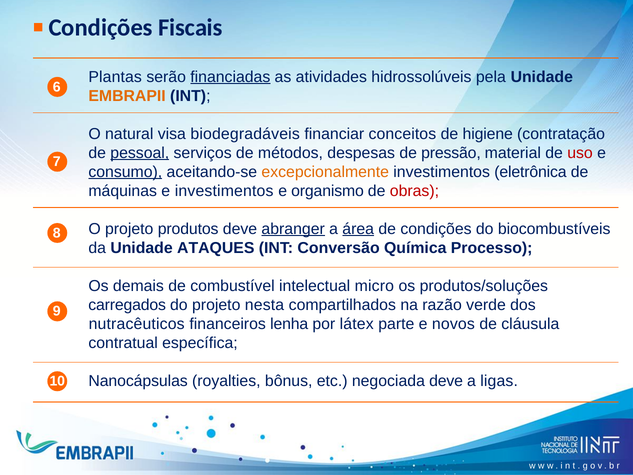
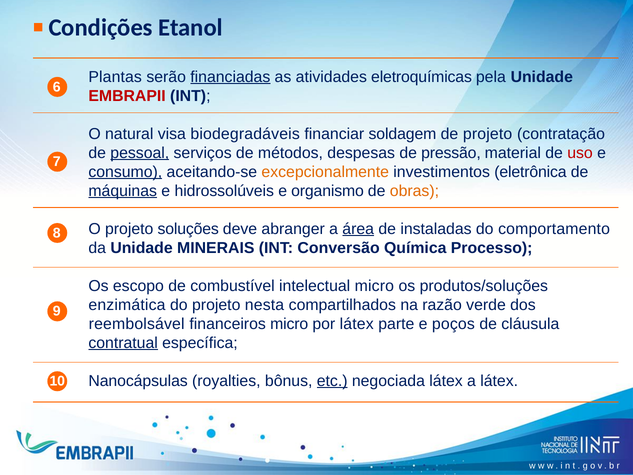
Fiscais: Fiscais -> Etanol (190, 28)
hidrossolúveis: hidrossolúveis -> eletroquímicas (422, 77)
EMBRAPII colour: orange -> red (127, 96)
conceitos: conceitos -> soldagem (402, 134)
de higiene: higiene -> projeto (488, 134)
máquinas underline: none -> present (123, 191)
e investimentos: investimentos -> hidrossolúveis (224, 191)
obras colour: red -> orange (414, 191)
produtos: produtos -> soluções (188, 229)
abranger underline: present -> none (293, 229)
de condições: condições -> instaladas (436, 229)
biocombustíveis: biocombustíveis -> comportamento (554, 229)
ATAQUES: ATAQUES -> MINERAIS (216, 248)
demais: demais -> escopo (138, 286)
carregados: carregados -> enzimática (127, 305)
nutracêuticos: nutracêuticos -> reembolsável (137, 324)
financeiros lenha: lenha -> micro (289, 324)
novos: novos -> poços (453, 324)
contratual underline: none -> present (123, 343)
etc underline: none -> present (332, 381)
negociada deve: deve -> látex (446, 381)
a ligas: ligas -> látex (499, 381)
